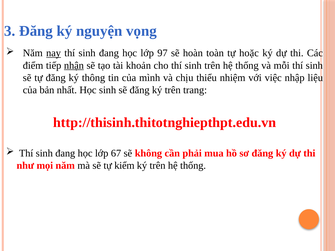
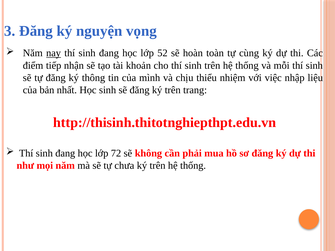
97: 97 -> 52 (162, 53)
hoặc: hoặc -> cùng (249, 53)
nhận underline: present -> none (74, 65)
67: 67 -> 72 (116, 153)
kiểm: kiểm -> chưa (124, 166)
